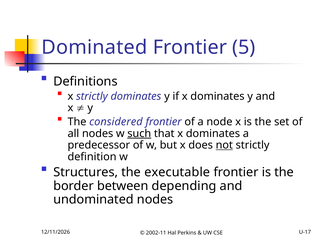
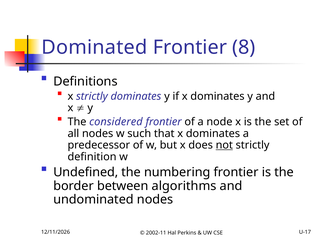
5: 5 -> 8 (244, 47)
such underline: present -> none (139, 134)
Structures: Structures -> Undefined (86, 173)
executable: executable -> numbering (177, 173)
depending: depending -> algorithms (184, 186)
